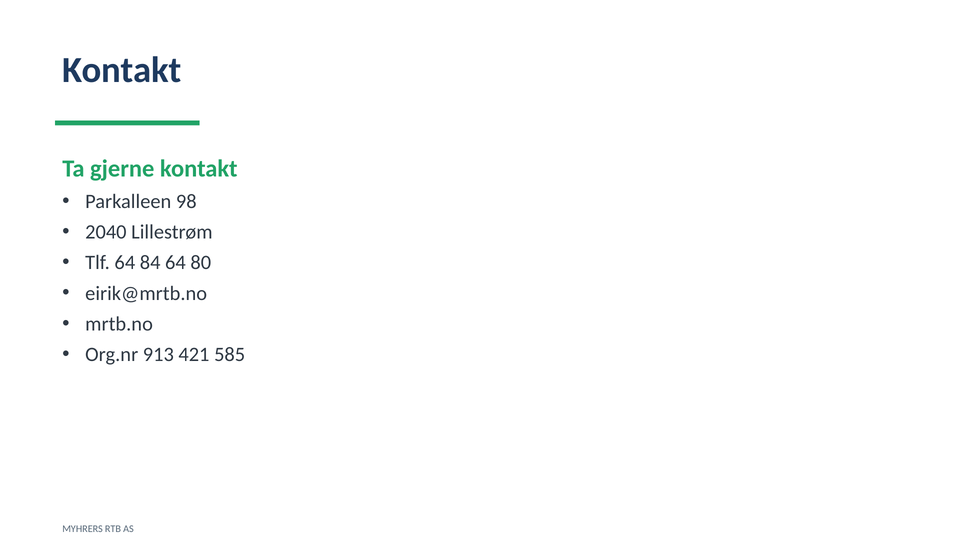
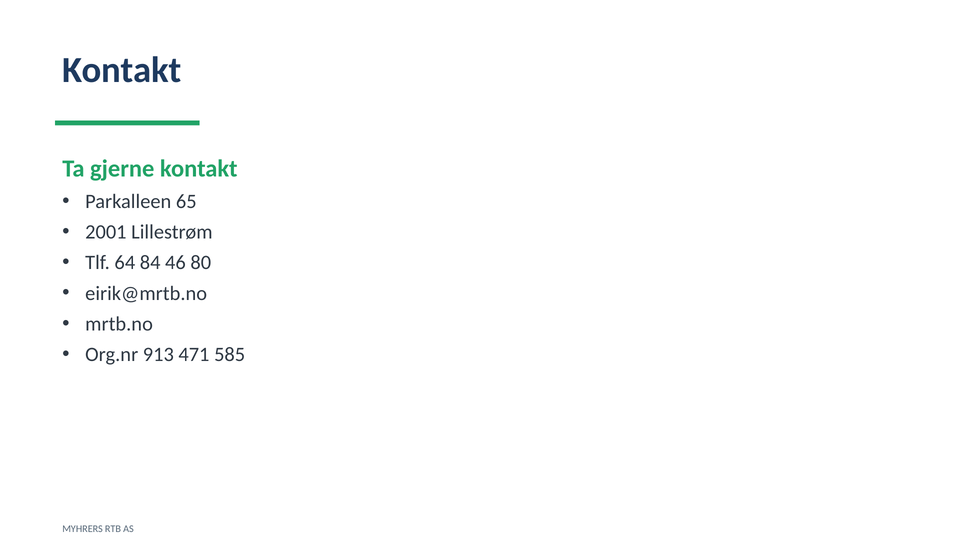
98: 98 -> 65 (186, 201)
2040: 2040 -> 2001 (106, 232)
84 64: 64 -> 46 (175, 263)
421: 421 -> 471 (194, 354)
